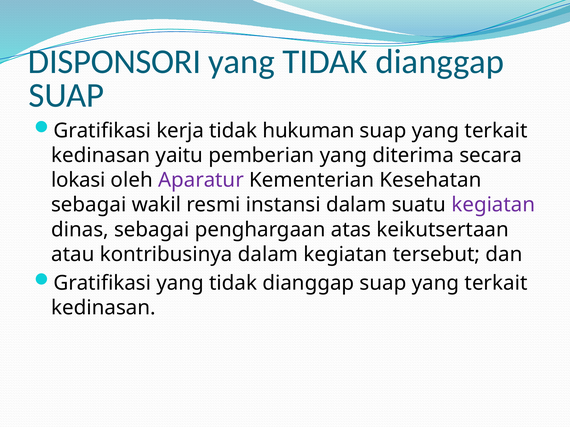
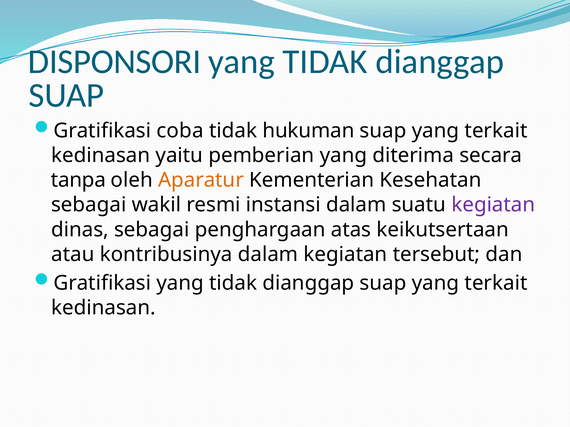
kerja: kerja -> coba (180, 131)
lokasi: lokasi -> tanpa (78, 180)
Aparatur colour: purple -> orange (201, 180)
